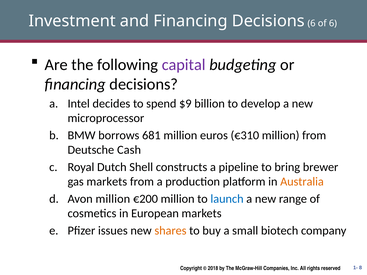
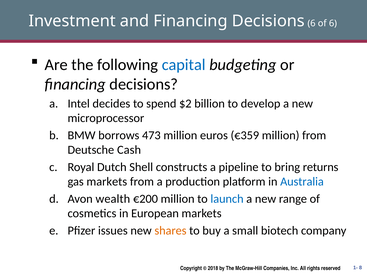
capital colour: purple -> blue (184, 65)
$9: $9 -> $2 (185, 104)
681: 681 -> 473 (151, 135)
€310: €310 -> €359 (245, 135)
brewer: brewer -> returns (321, 167)
Australia colour: orange -> blue (302, 182)
Avon million: million -> wealth (113, 199)
